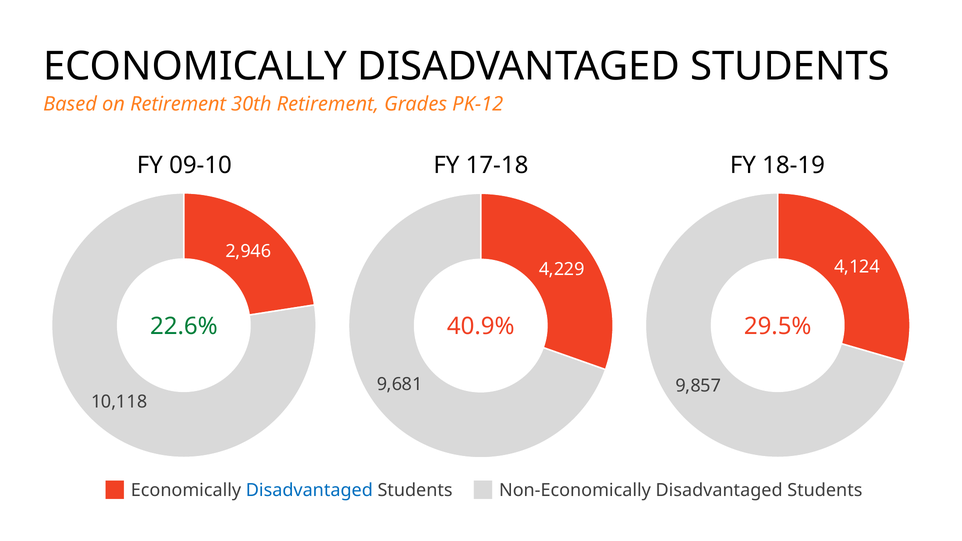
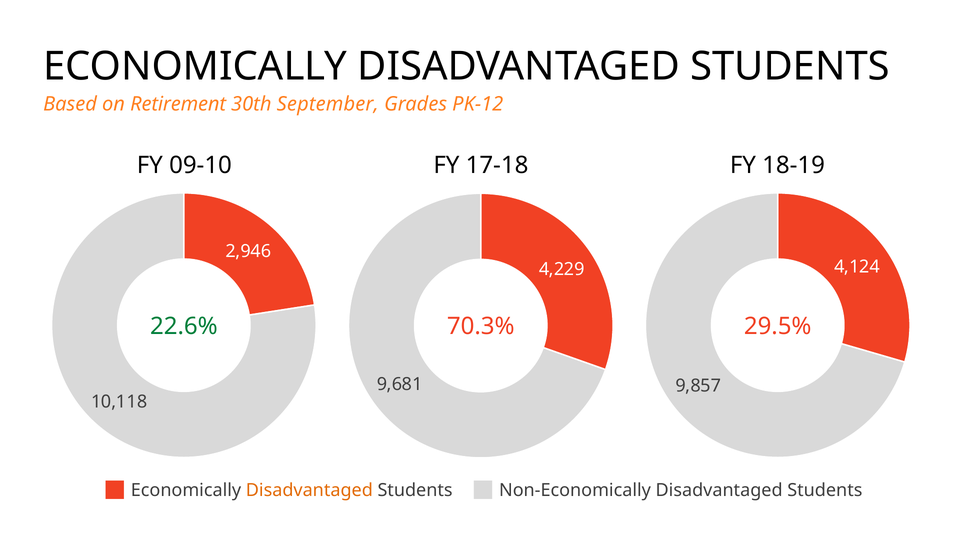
30th Retirement: Retirement -> September (328, 104)
40.9%: 40.9% -> 70.3% (481, 326)
Disadvantaged colour: blue -> orange (309, 491)
